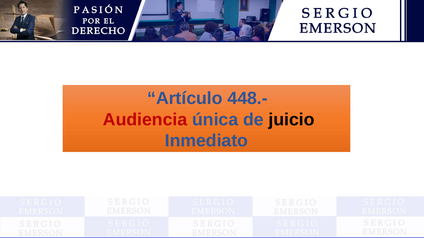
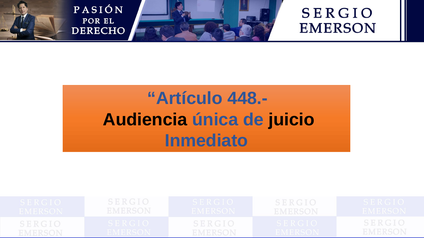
Audiencia colour: red -> black (145, 120)
